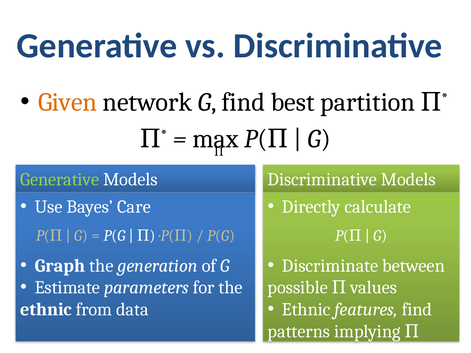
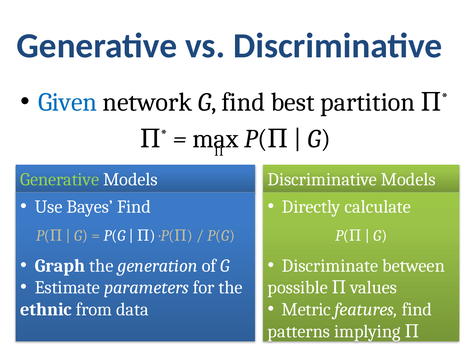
Given colour: orange -> blue (68, 102)
Bayes Care: Care -> Find (134, 207)
Ethnic: Ethnic -> Metric (306, 310)
